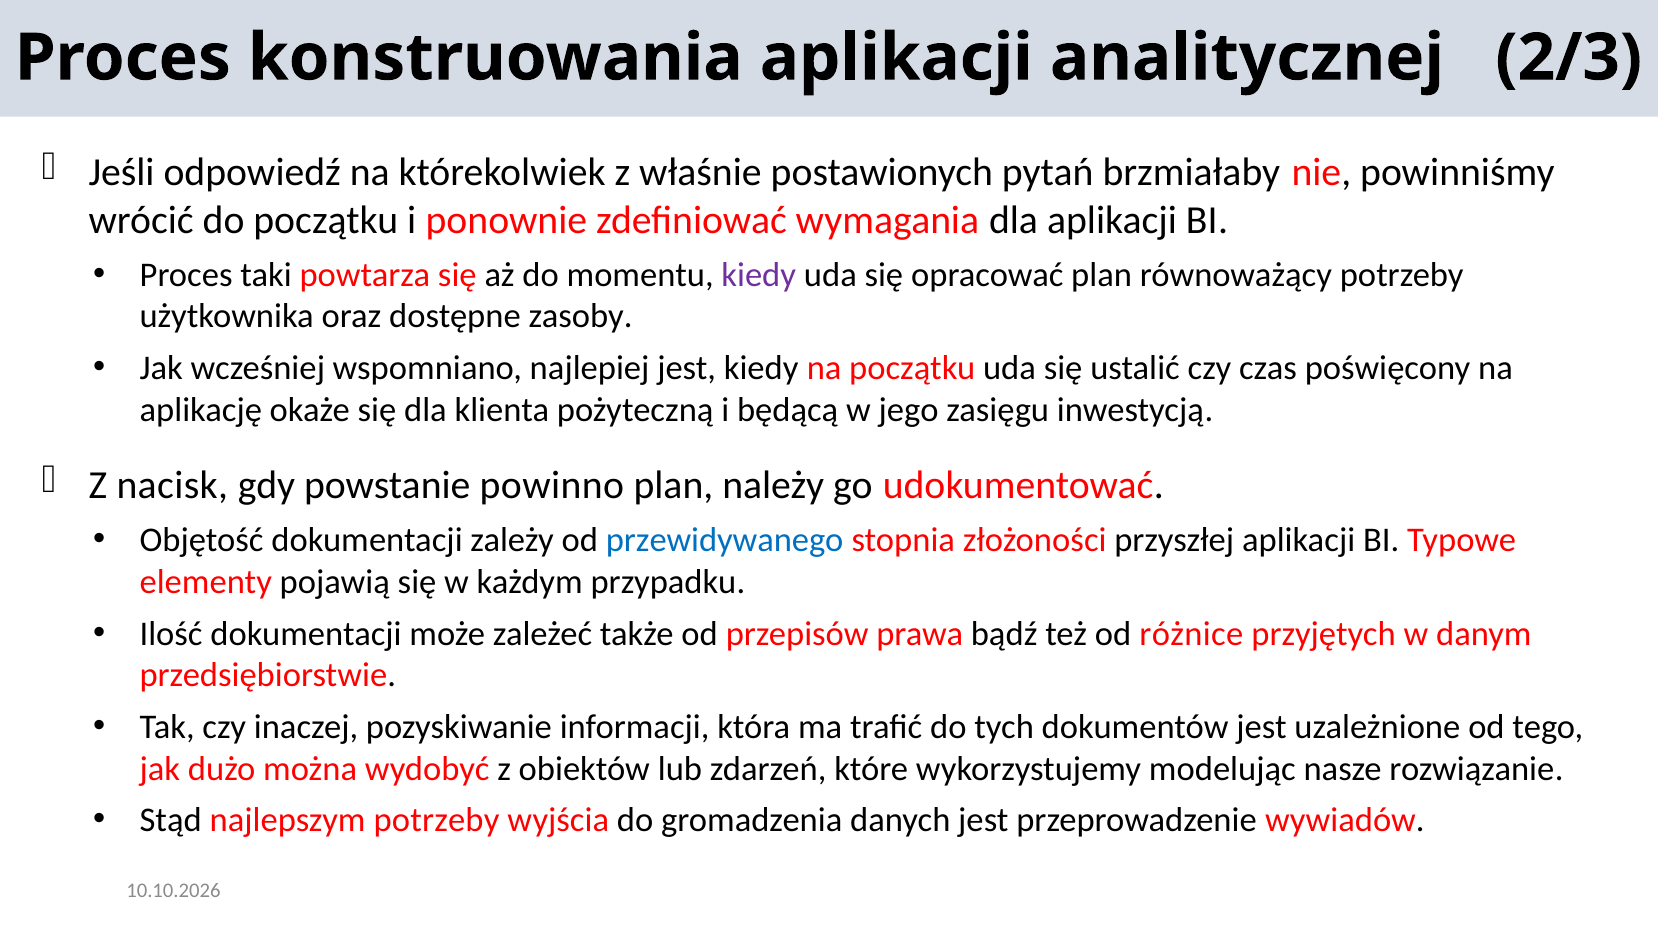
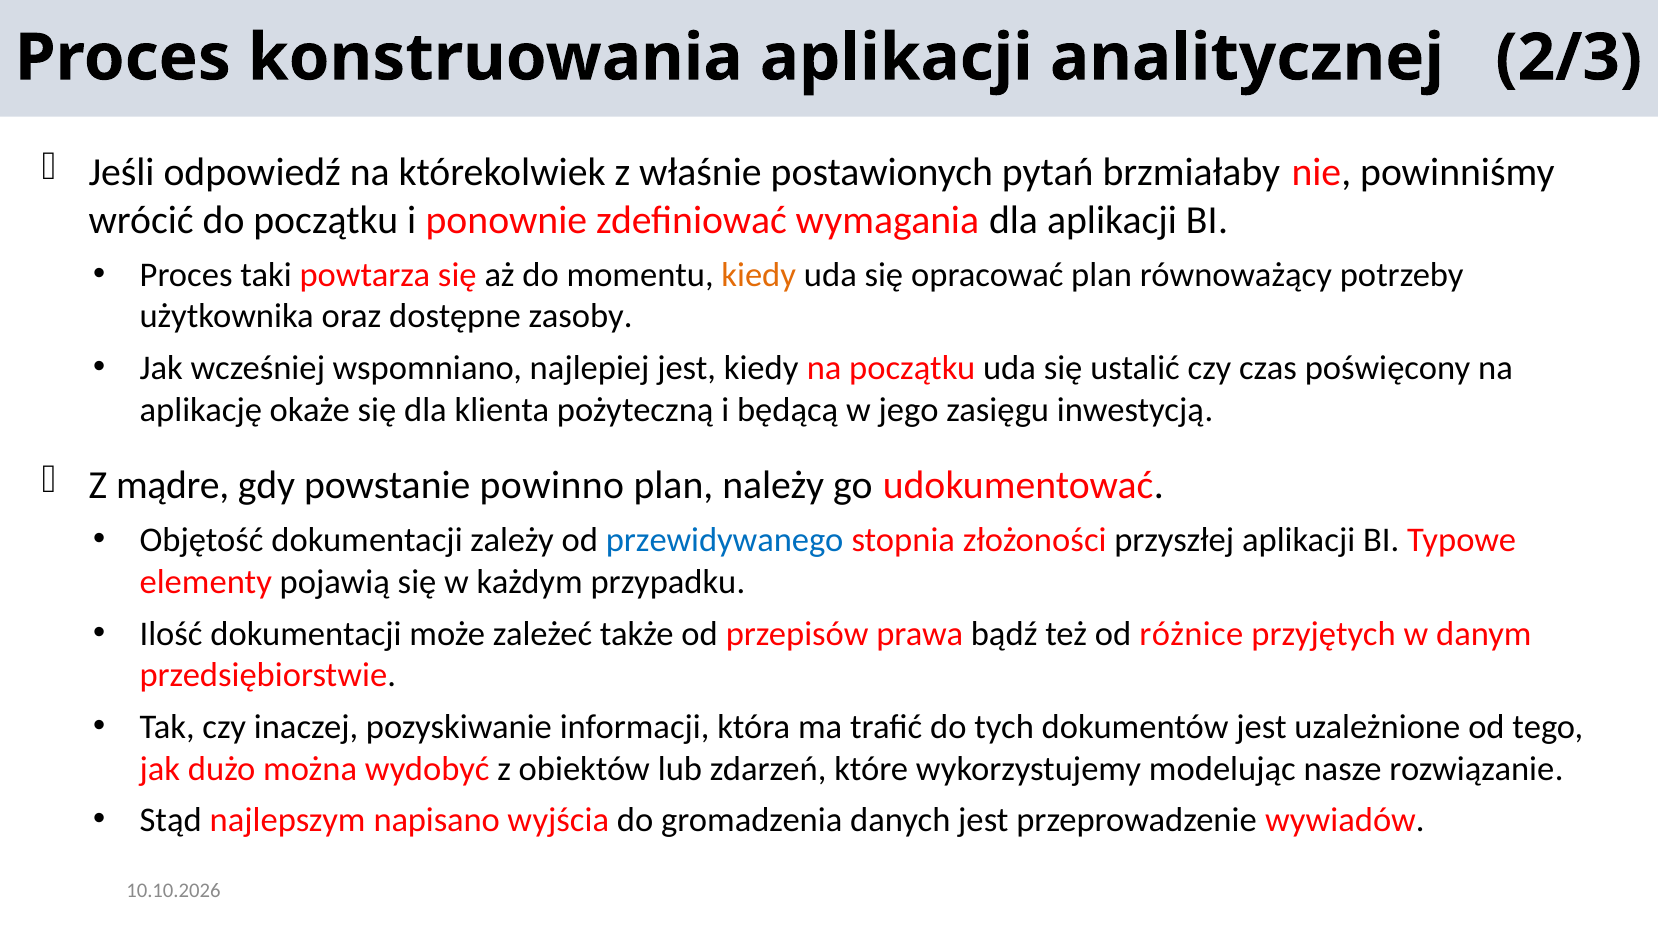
kiedy colour: purple -> orange (759, 275)
nacisk: nacisk -> mądre (173, 486)
najlepszym potrzeby: potrzeby -> napisano (437, 820)
